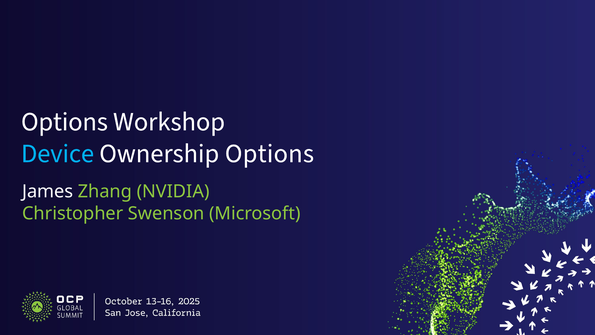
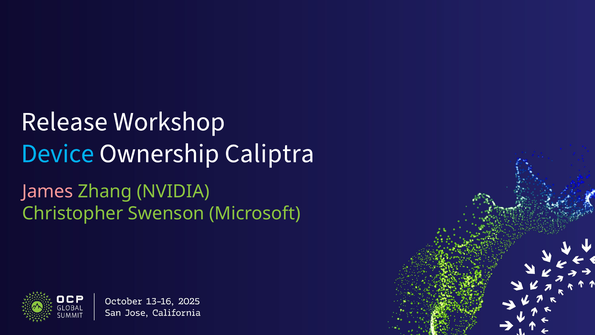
Options: Options -> Release (64, 122)
Ownership Options: Options -> Caliptra (269, 153)
James colour: white -> pink (48, 191)
